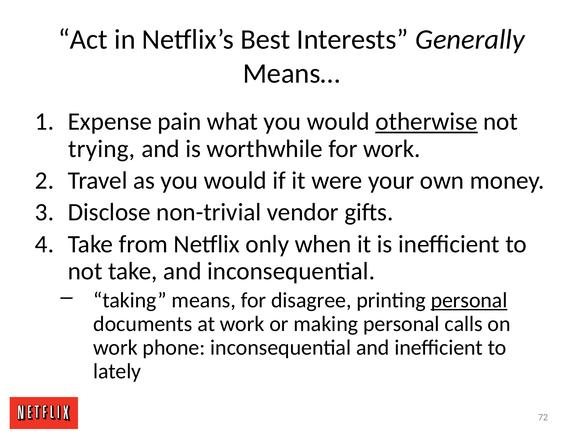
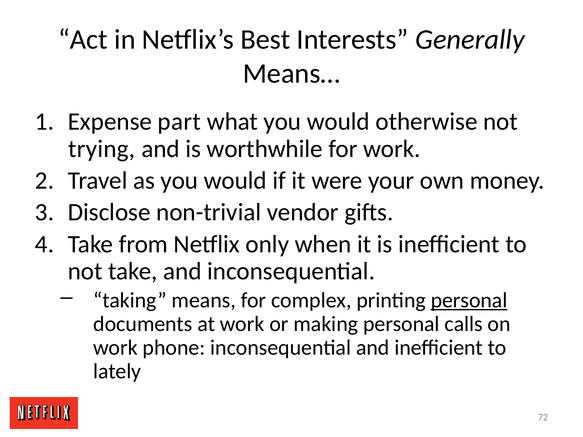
pain: pain -> part (179, 122)
otherwise underline: present -> none (426, 122)
disagree: disagree -> complex (311, 300)
